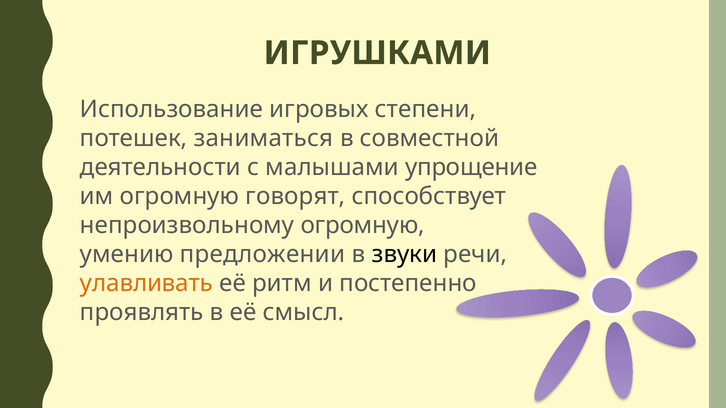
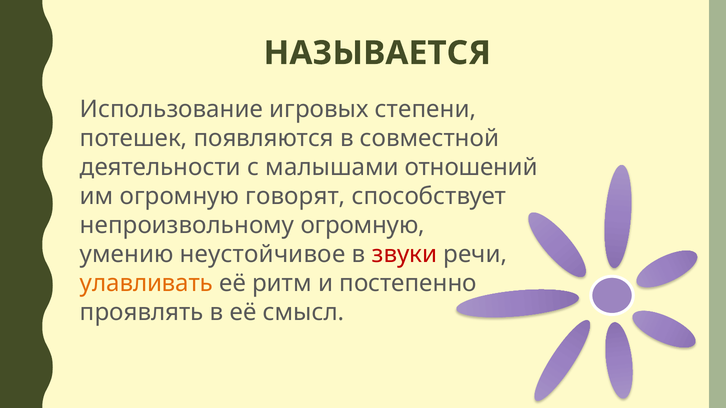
ИГРУШКАМИ: ИГРУШКАМИ -> НАЗЫВАЕТСЯ (377, 53)
заниматься: заниматься -> появляются (264, 138)
упрощение: упрощение -> отношений (471, 167)
предложении: предложении -> неустойчивое (263, 255)
звуки colour: black -> red (405, 255)
